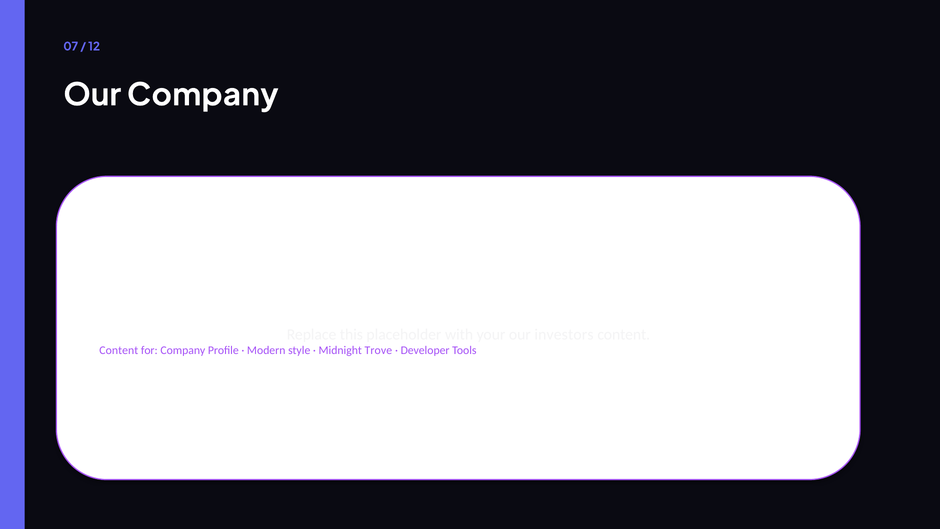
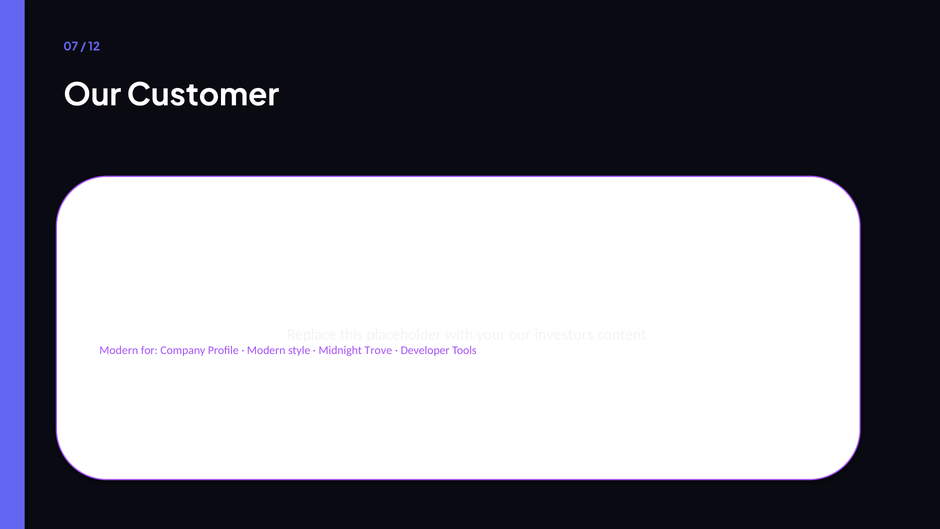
Our Company: Company -> Customer (203, 95)
Content: Content -> Modern (119, 350)
